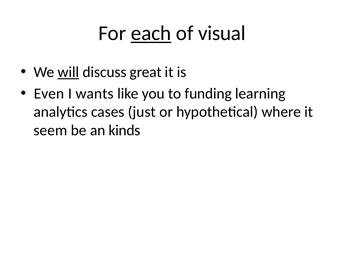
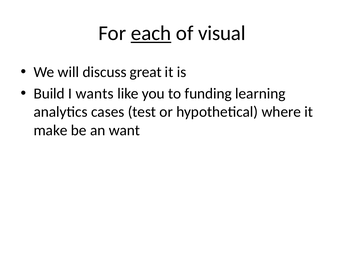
will underline: present -> none (68, 72)
Even: Even -> Build (49, 94)
just: just -> test (142, 112)
seem: seem -> make (51, 130)
kinds: kinds -> want (124, 130)
